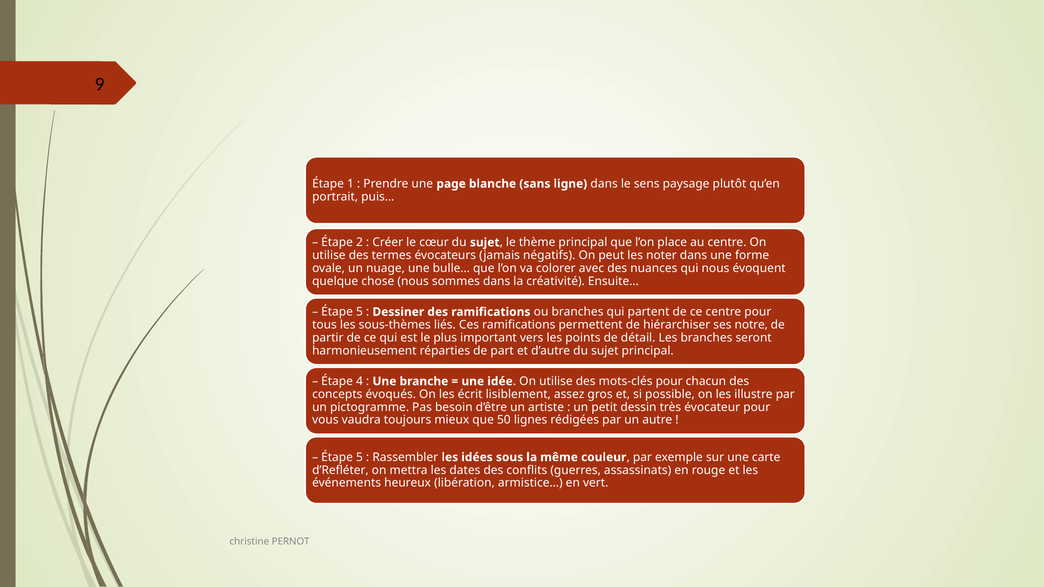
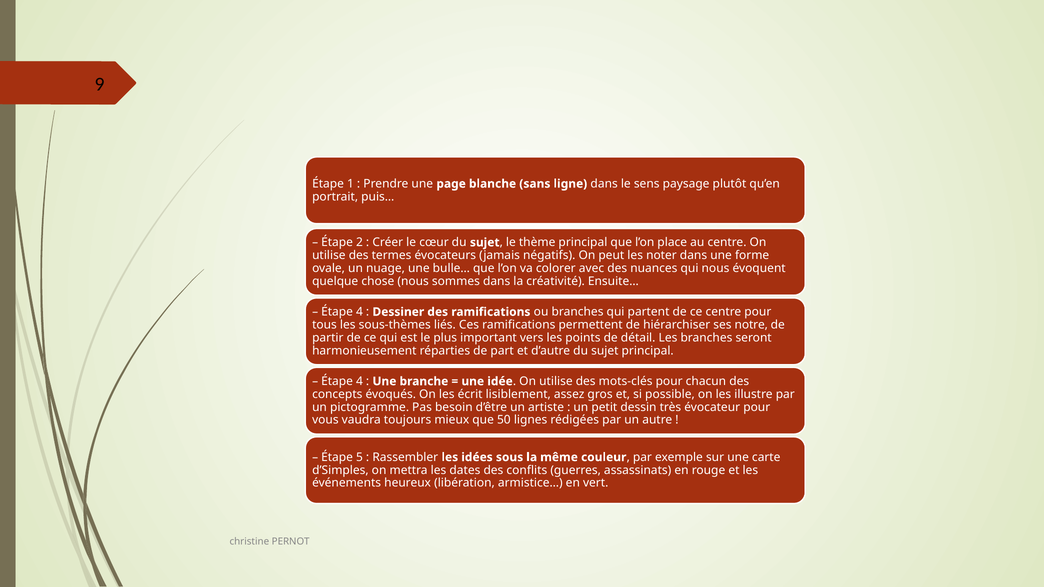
5: 5 -> 4 (360, 312)
d’Refléter: d’Refléter -> d’Simples (340, 470)
